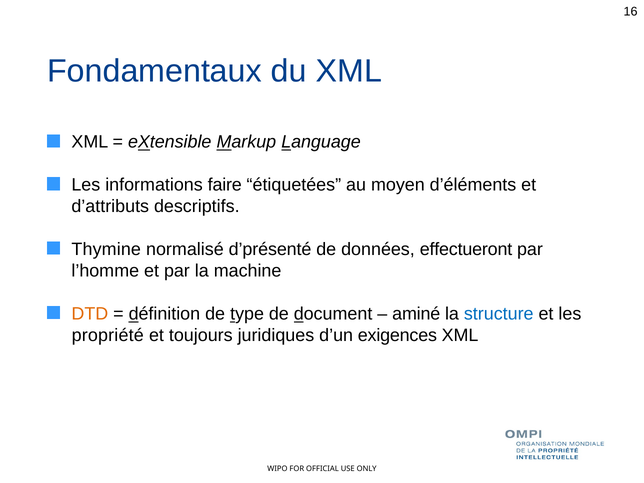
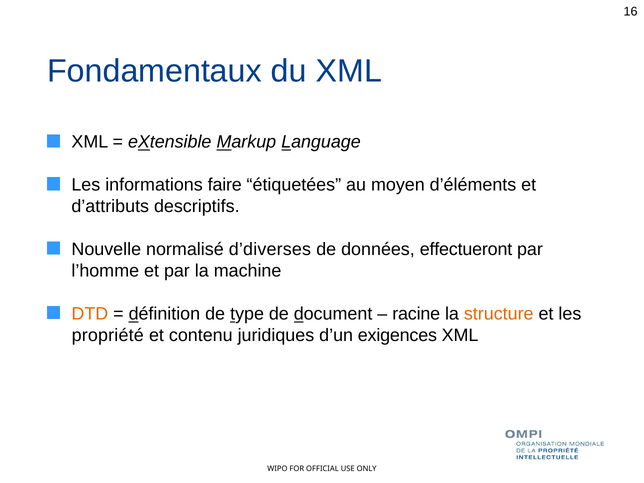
Thymine: Thymine -> Nouvelle (106, 249)
d’présenté: d’présenté -> d’diverses (270, 249)
aminé: aminé -> racine (416, 314)
structure colour: blue -> orange (499, 314)
toujours: toujours -> contenu (201, 335)
